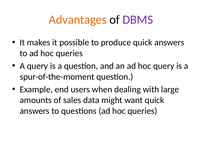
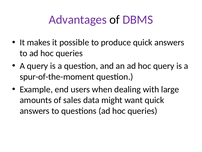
Advantages colour: orange -> purple (78, 20)
